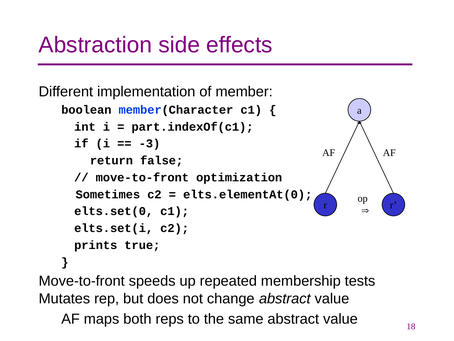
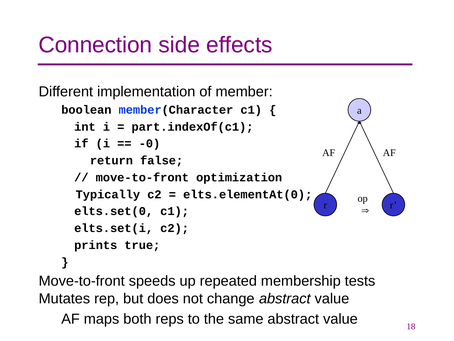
Abstraction: Abstraction -> Connection (95, 45)
-3: -3 -> -0 (150, 143)
Sometimes: Sometimes -> Typically (108, 194)
